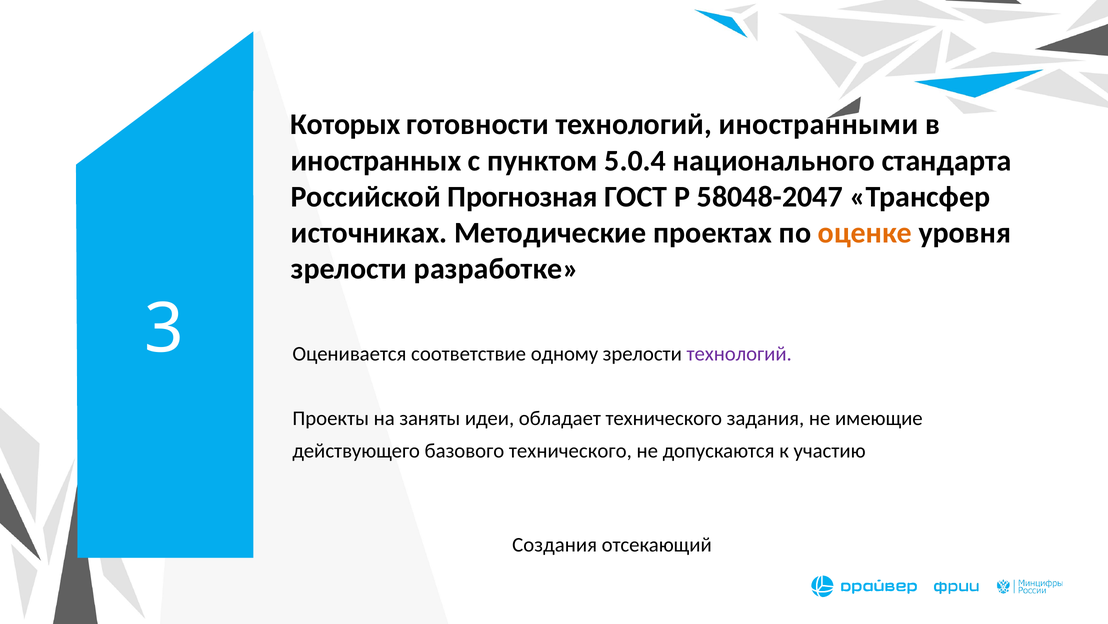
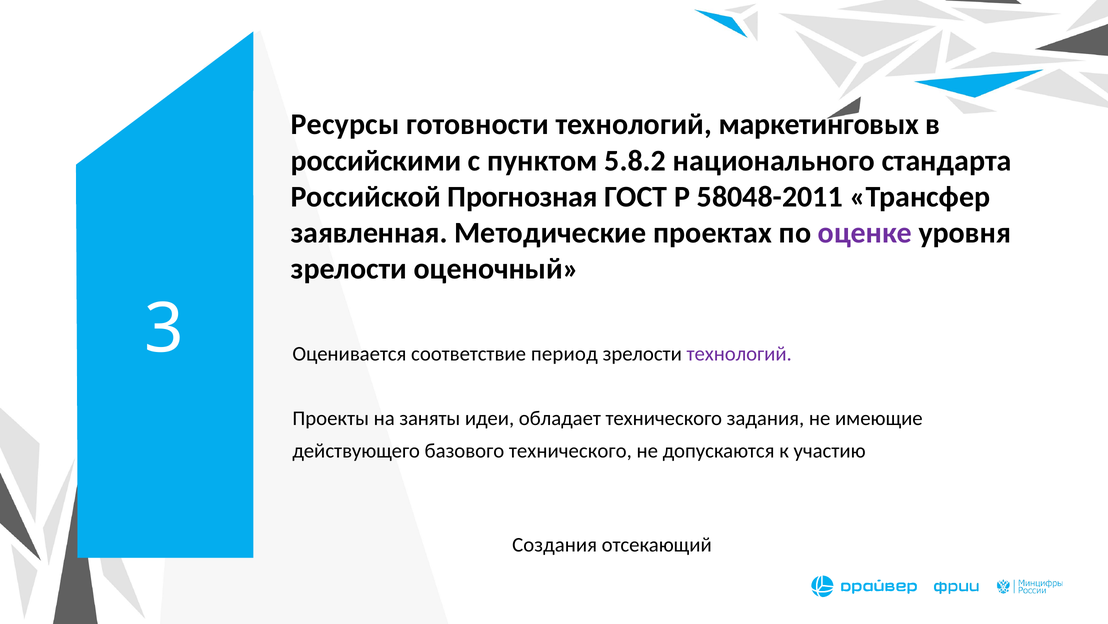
Которых: Которых -> Ресурсы (345, 124)
иностранными: иностранными -> маркетинговых (819, 124)
иностранных: иностранных -> российскими (376, 160)
5.0.4: 5.0.4 -> 5.8.2 (635, 160)
58048-2047: 58048-2047 -> 58048-2011 (770, 196)
источниках: источниках -> заявленная (369, 232)
оценке colour: orange -> purple (865, 232)
разработке: разработке -> оценочный (496, 268)
одному: одному -> период (564, 353)
